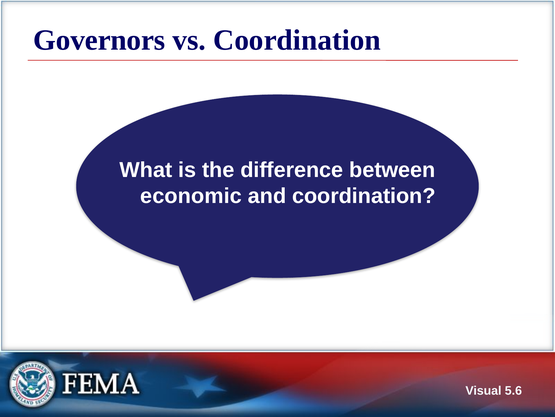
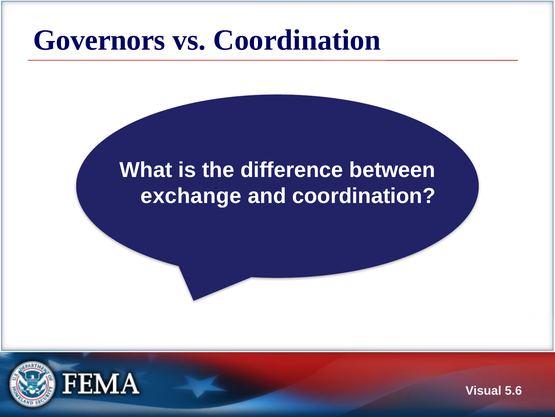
economic: economic -> exchange (191, 196)
